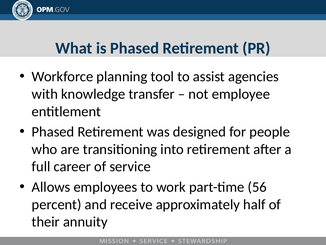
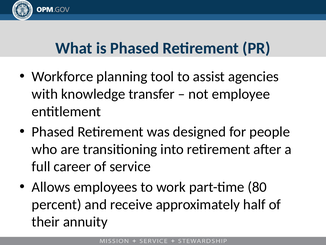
56: 56 -> 80 (257, 187)
